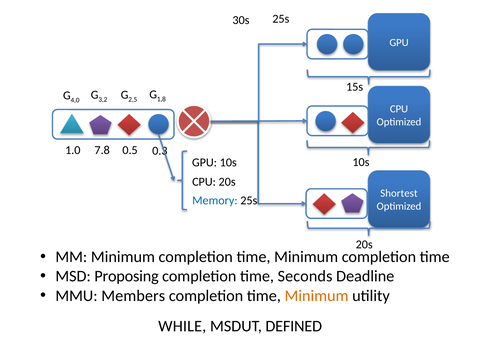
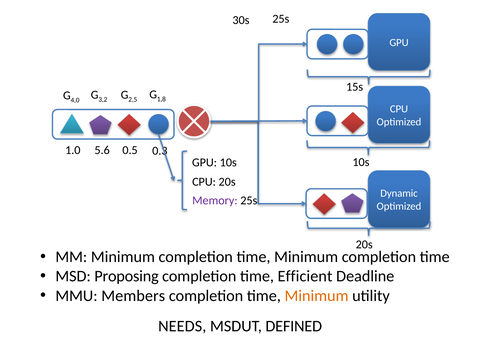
7.8: 7.8 -> 5.6 (102, 150)
Shortest: Shortest -> Dynamic (399, 193)
Memory colour: blue -> purple (215, 200)
Seconds: Seconds -> Efficient (305, 276)
WHILE: WHILE -> NEEDS (182, 326)
